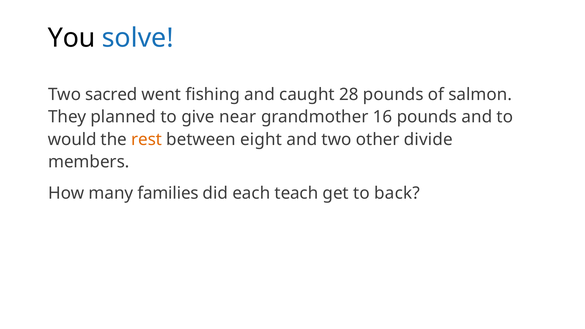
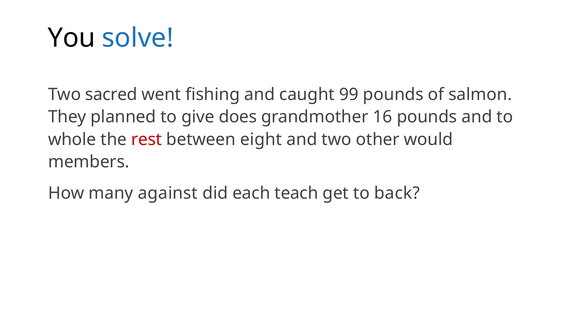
28: 28 -> 99 (349, 94)
near: near -> does (238, 117)
would: would -> whole (72, 140)
rest colour: orange -> red (147, 140)
divide: divide -> would (428, 140)
families: families -> against (168, 193)
